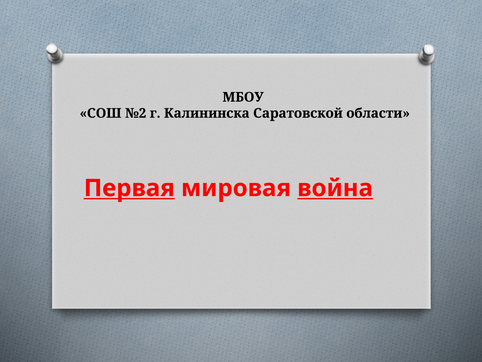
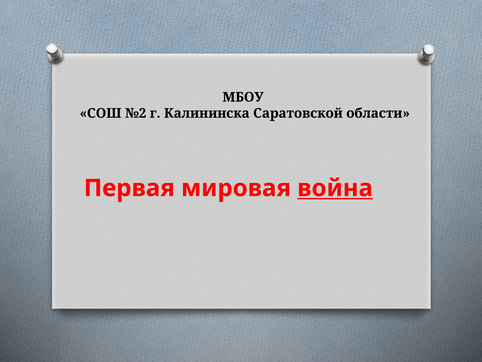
Первая underline: present -> none (129, 188)
